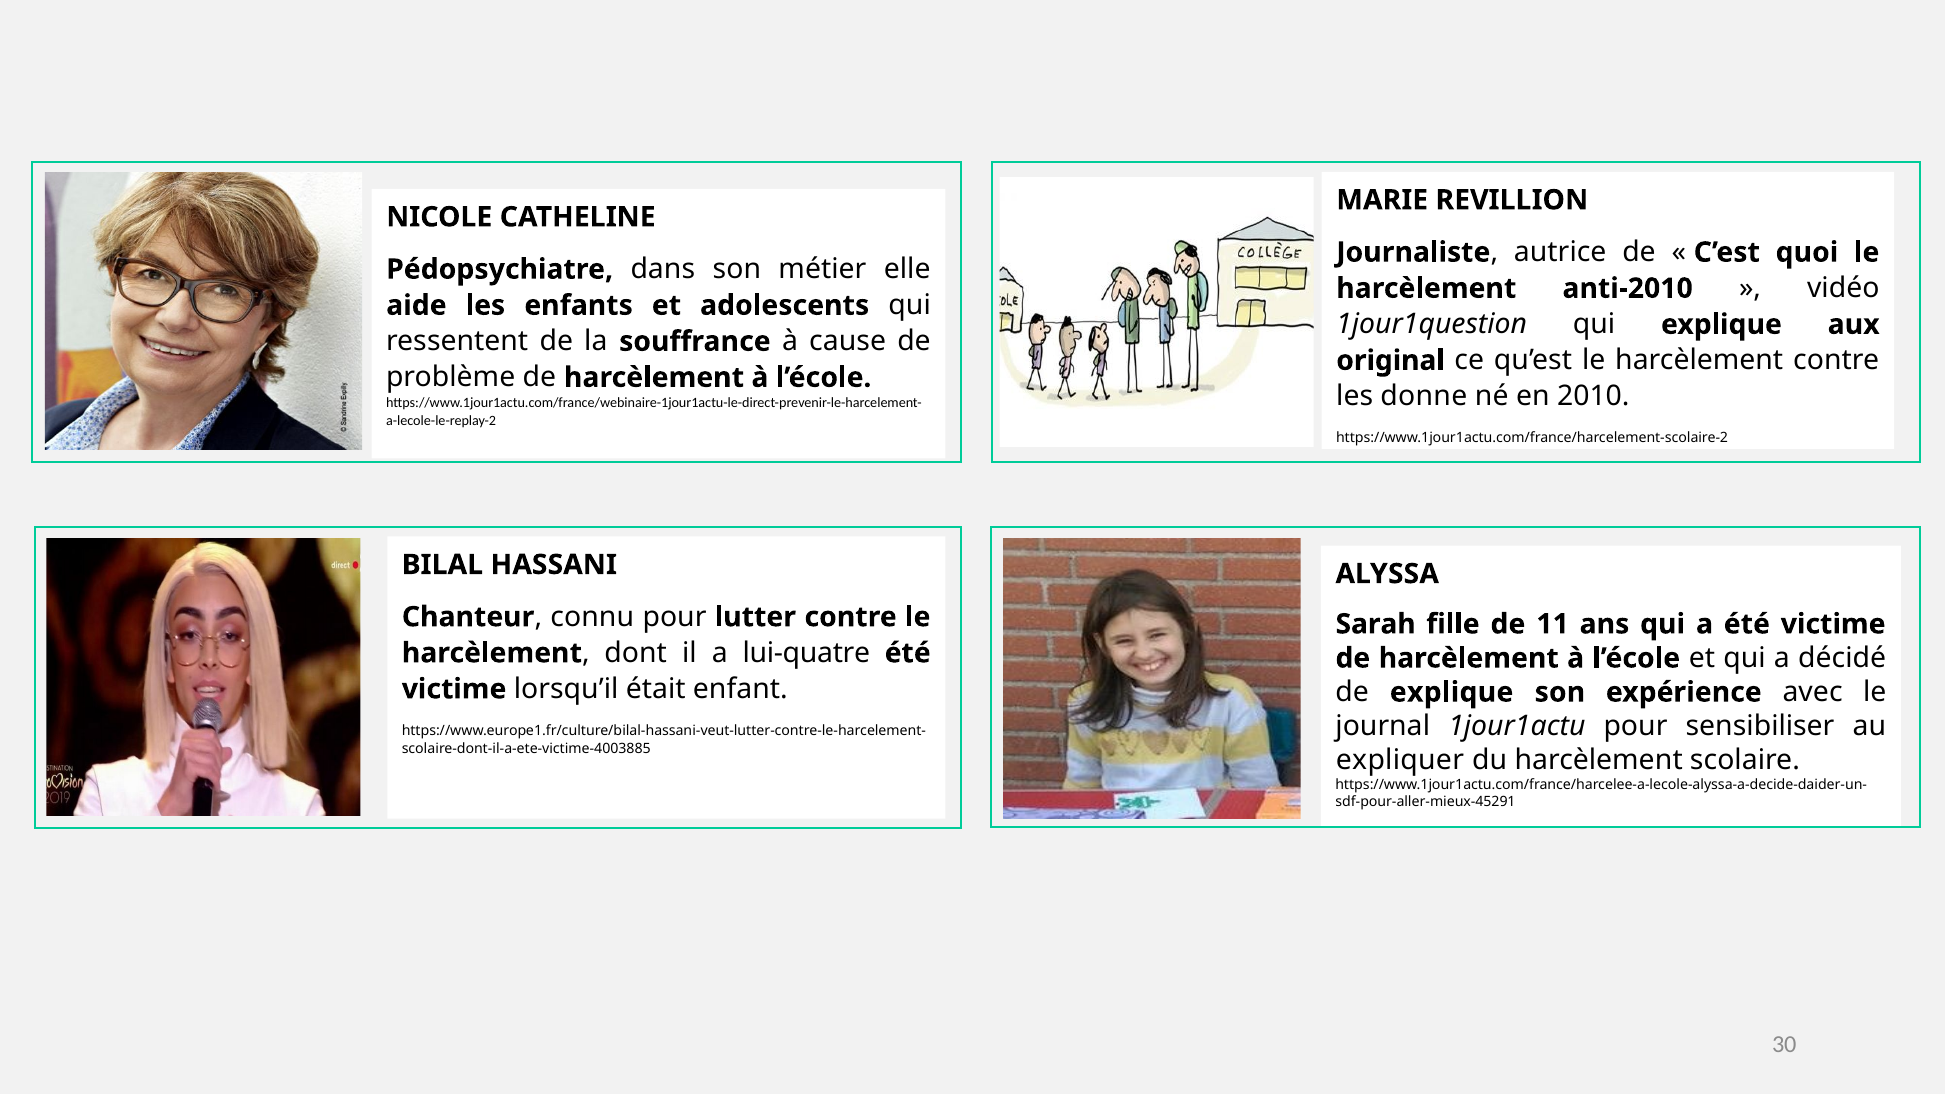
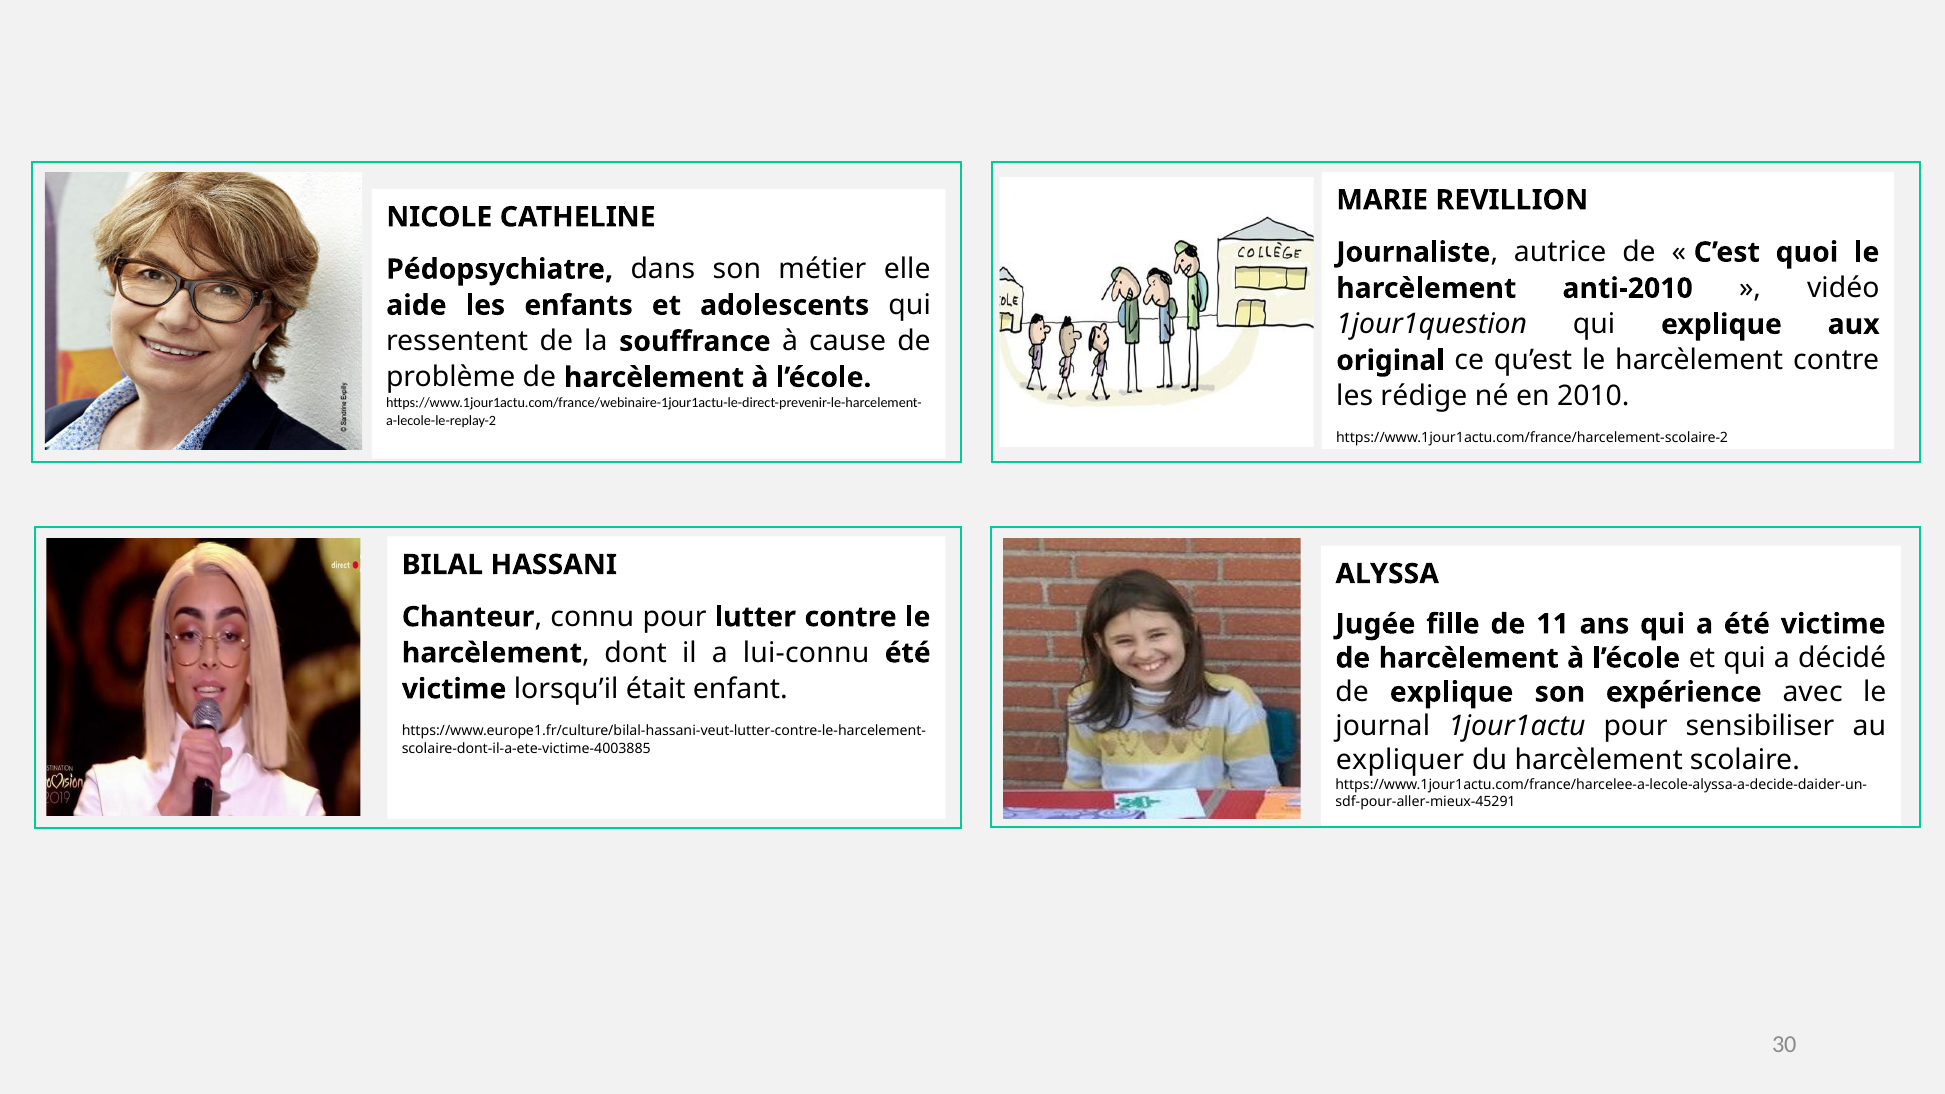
donne: donne -> rédige (1424, 397)
Sarah: Sarah -> Jugée (1375, 624)
lui-quatre: lui-quatre -> lui-connu (806, 653)
